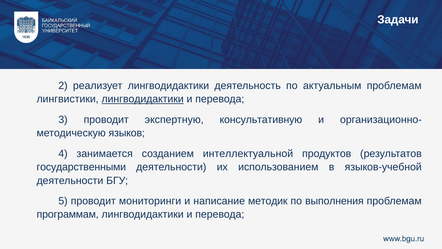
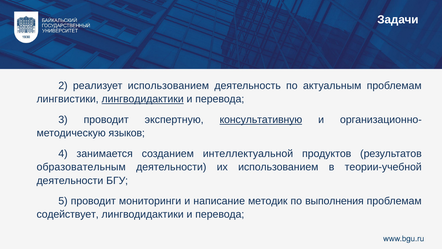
реализует лингводидактики: лингводидактики -> использованием (168, 86)
консультативную underline: none -> present (261, 120)
государственными: государственными -> образовательным (81, 167)
языков-учебной: языков-учебной -> теории-учебной (383, 167)
программам: программам -> содействует (68, 214)
